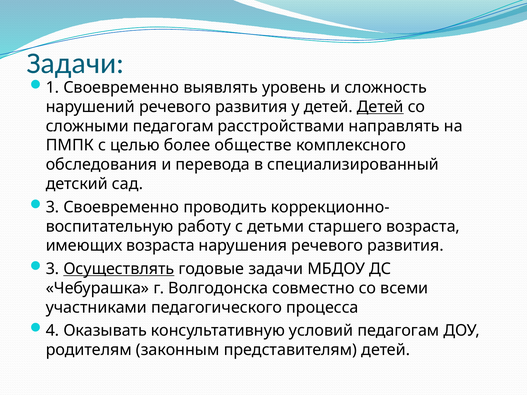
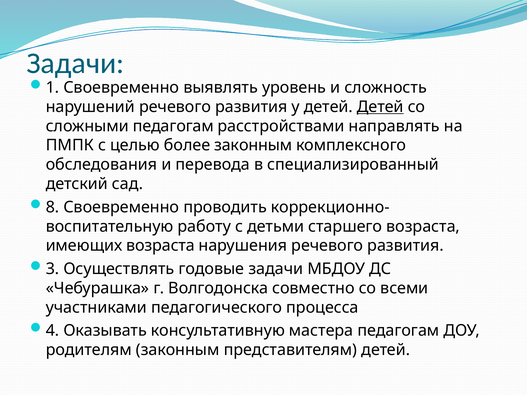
более обществе: обществе -> законным (253, 145)
3: 3 -> 8 (52, 207)
Осуществлять underline: present -> none (119, 269)
условий: условий -> мастера (321, 331)
